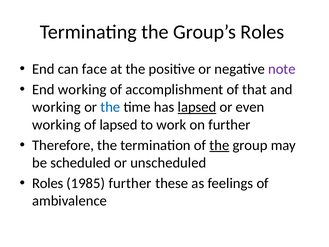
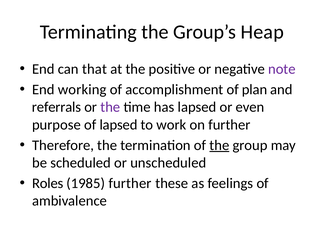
Group’s Roles: Roles -> Heap (262, 32)
face: face -> that (94, 69)
that: that -> plan (255, 89)
working: working -> referrals (57, 107)
the colour: blue -> purple (110, 107)
lapsed underline: present -> none (197, 107)
working: working -> purpose (56, 125)
